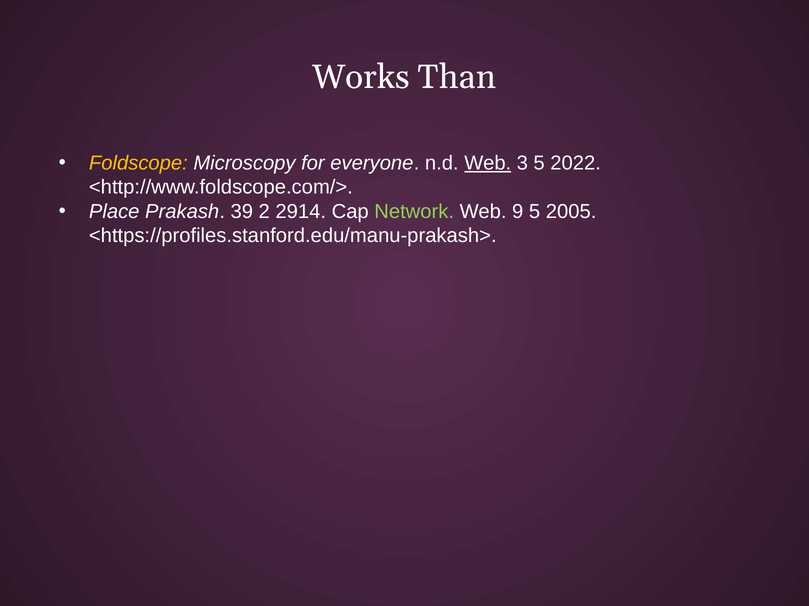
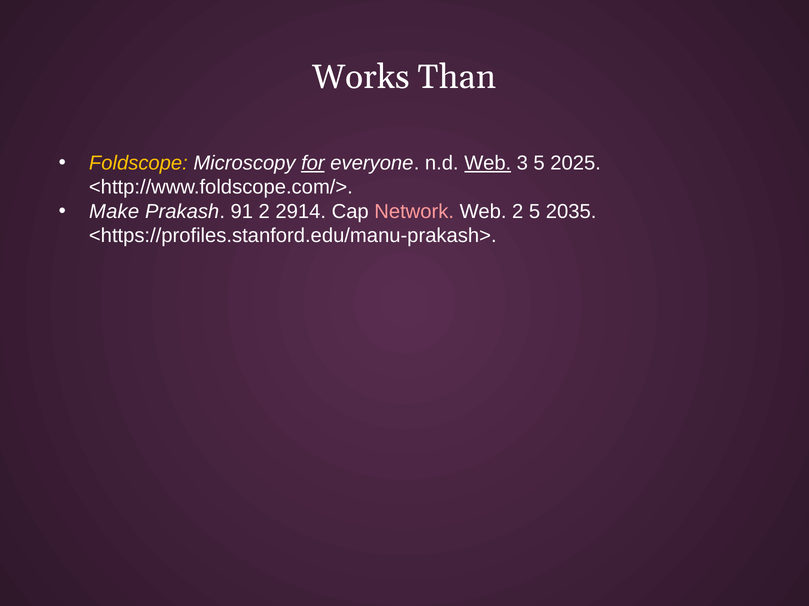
for underline: none -> present (313, 163)
2022: 2022 -> 2025 (576, 163)
Place: Place -> Make (114, 212)
39: 39 -> 91 (242, 212)
Network colour: light green -> pink (414, 212)
Web 9: 9 -> 2 (518, 212)
2005: 2005 -> 2035 (571, 212)
